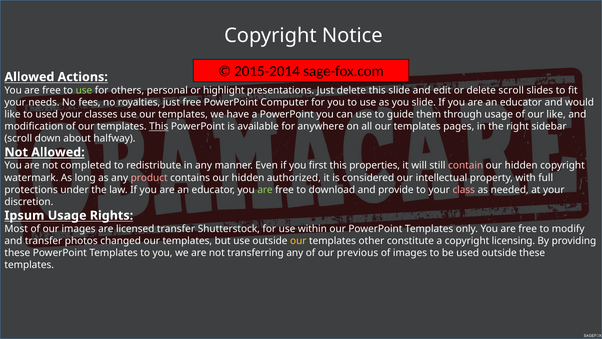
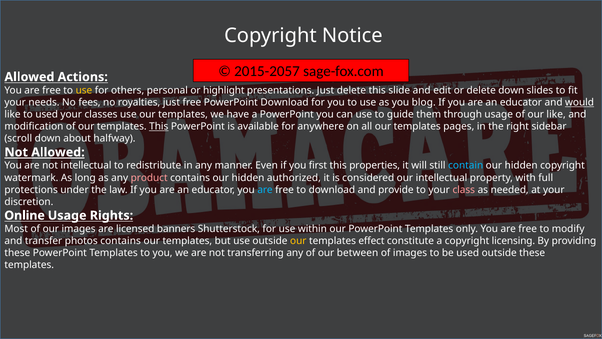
2015-2014: 2015-2014 -> 2015-2057 (267, 71)
use colour: light green -> yellow (84, 90)
delete scroll: scroll -> down (511, 90)
PowerPoint Computer: Computer -> Download (285, 102)
you slide: slide -> blog (424, 102)
would underline: none -> present (580, 102)
not completed: completed -> intellectual (86, 165)
contain colour: pink -> light blue (466, 165)
are colour: light green -> light blue (265, 190)
Ipsum: Ipsum -> Online (25, 215)
licensed transfer: transfer -> banners (176, 229)
photos changed: changed -> contains (121, 241)
other: other -> effect (372, 241)
previous: previous -> between (358, 253)
